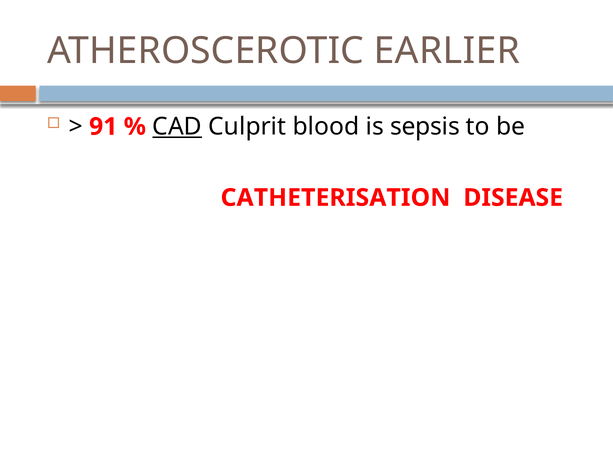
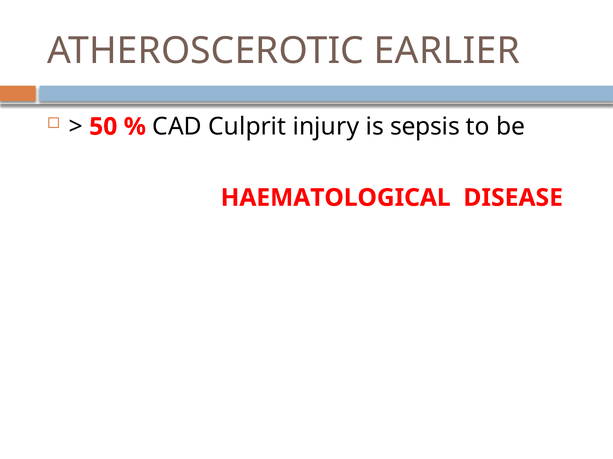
91: 91 -> 50 (103, 127)
CAD underline: present -> none (177, 127)
blood: blood -> injury (326, 127)
CATHETERISATION: CATHETERISATION -> HAEMATOLOGICAL (336, 198)
